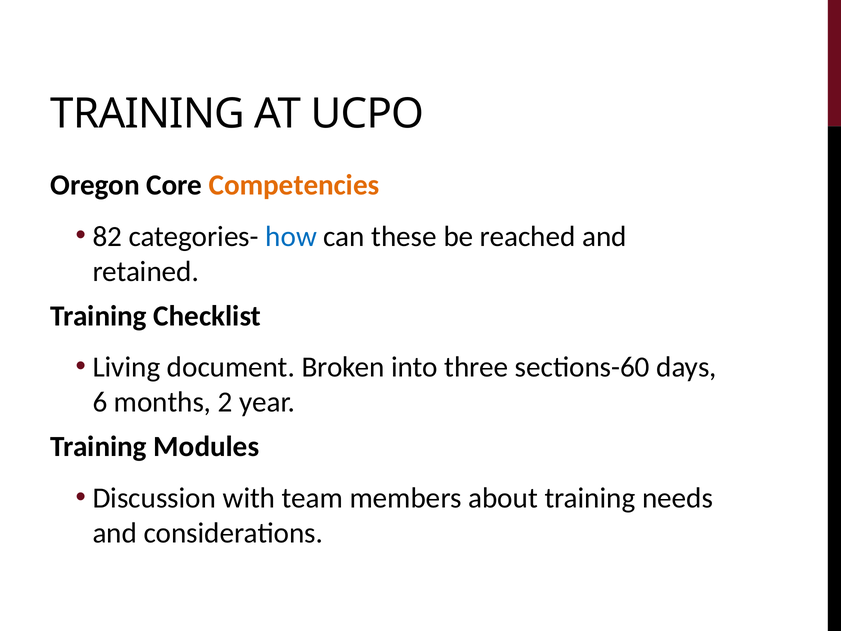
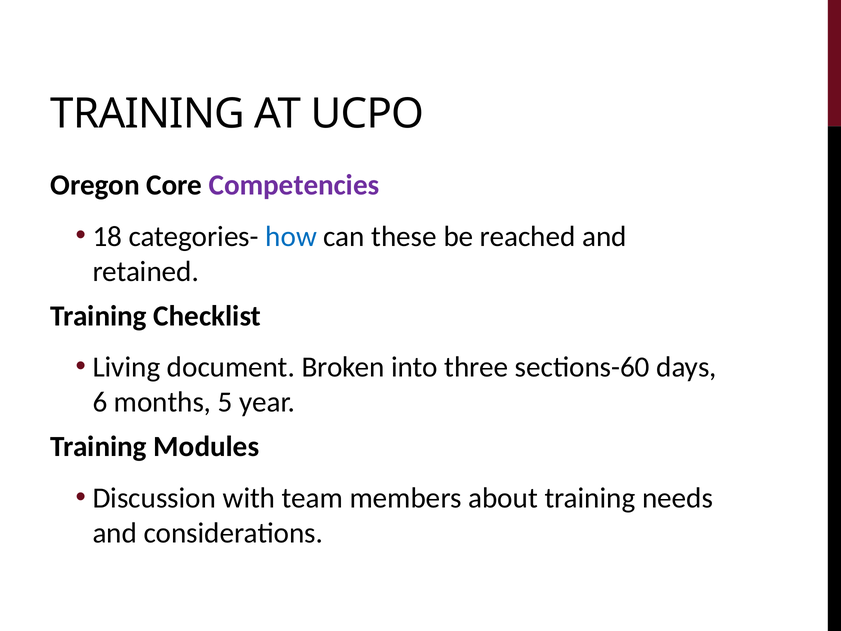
Competencies colour: orange -> purple (294, 185)
82: 82 -> 18 (107, 236)
2: 2 -> 5 (225, 402)
